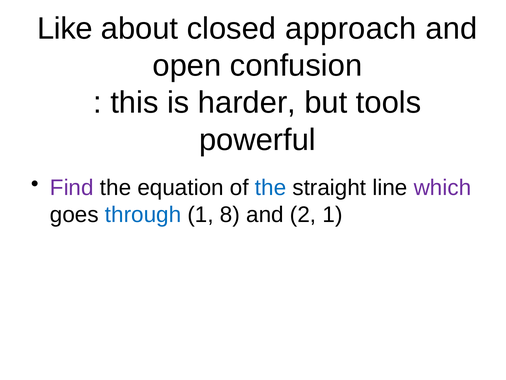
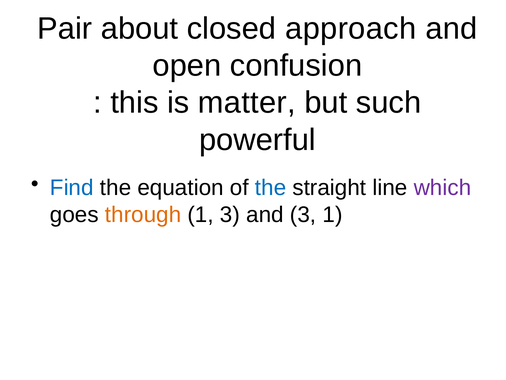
Like: Like -> Pair (65, 28)
harder: harder -> matter (247, 103)
tools: tools -> such (389, 103)
Find colour: purple -> blue (72, 187)
through colour: blue -> orange (143, 214)
1 8: 8 -> 3 (230, 214)
and 2: 2 -> 3 (303, 214)
